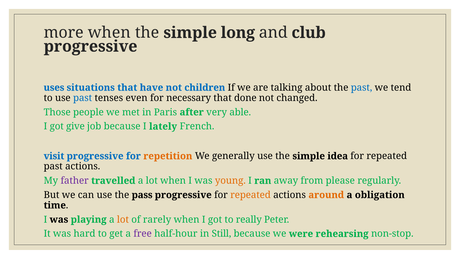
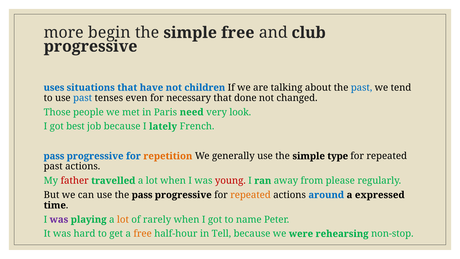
more when: when -> begin (109, 33)
simple long: long -> free (238, 33)
after: after -> need (192, 112)
able: able -> look (240, 112)
give: give -> best (75, 126)
visit: visit -> pass (54, 156)
idea: idea -> type (338, 156)
father colour: purple -> red (75, 181)
young colour: orange -> red (230, 181)
around colour: orange -> blue (326, 195)
obligation: obligation -> expressed (380, 195)
was colour: black -> purple (59, 219)
really: really -> name (249, 219)
free colour: purple -> orange (143, 234)
Still: Still -> Tell (221, 234)
